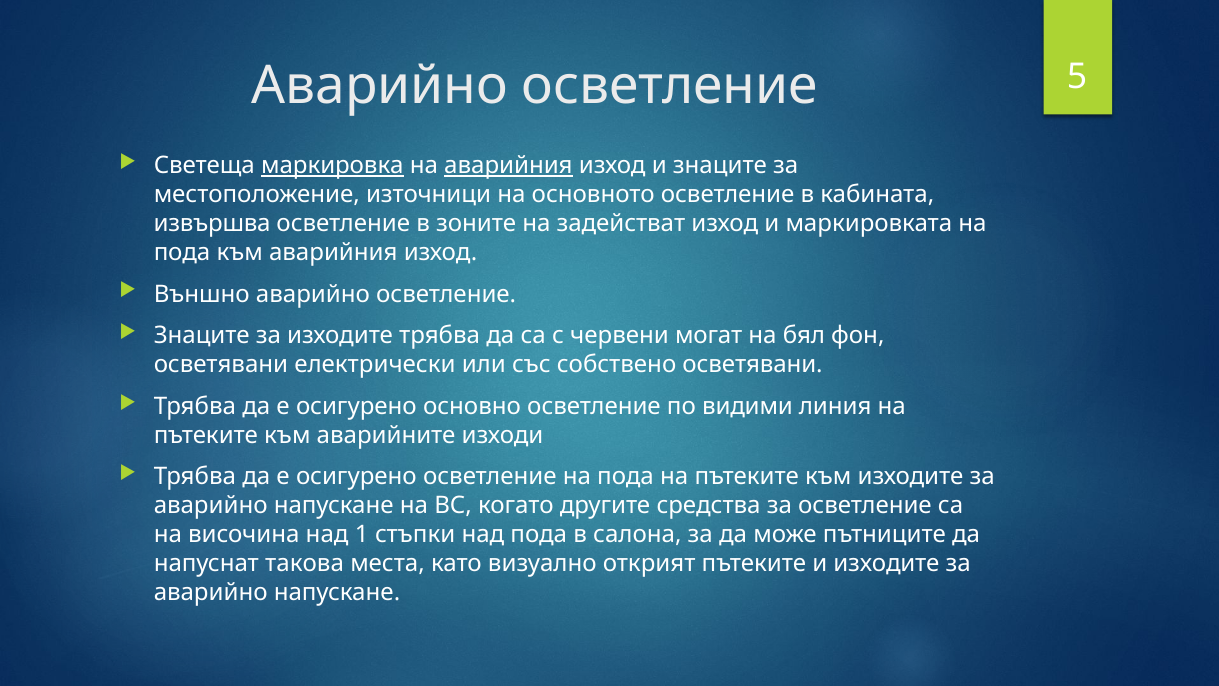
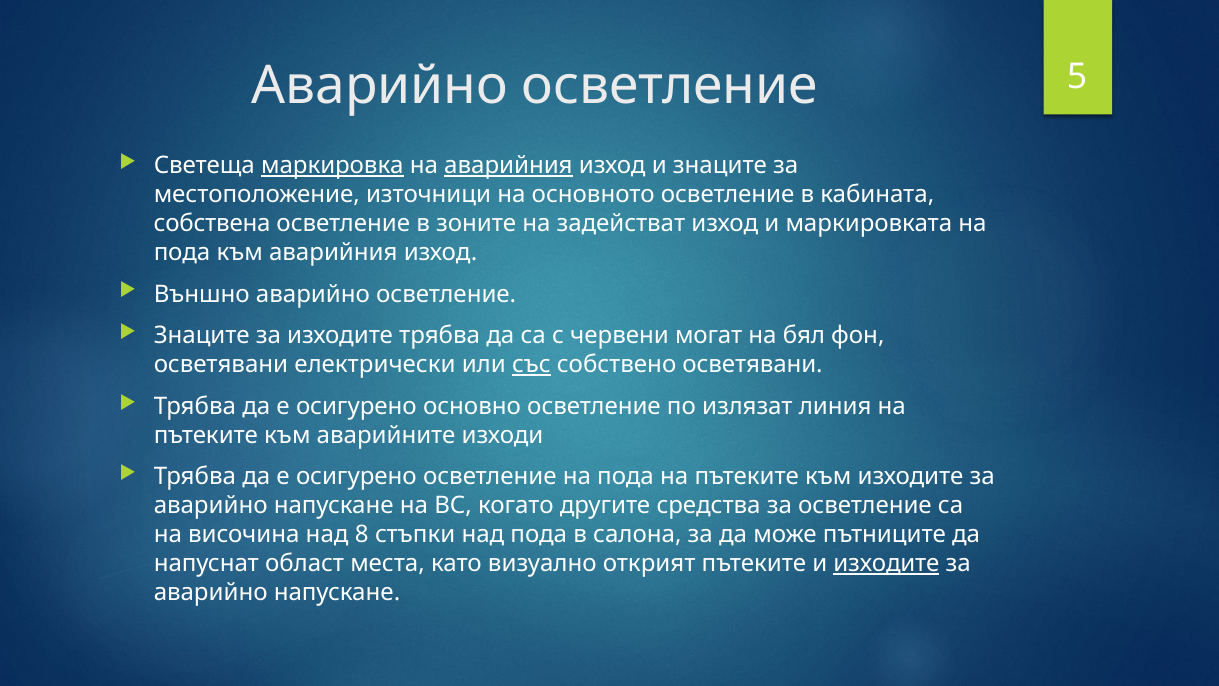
извършва: извършва -> собствена (212, 223)
със underline: none -> present (531, 365)
видими: видими -> излязат (747, 406)
1: 1 -> 8 (362, 535)
такова: такова -> област (305, 564)
изходите underline: none -> present (886, 564)
